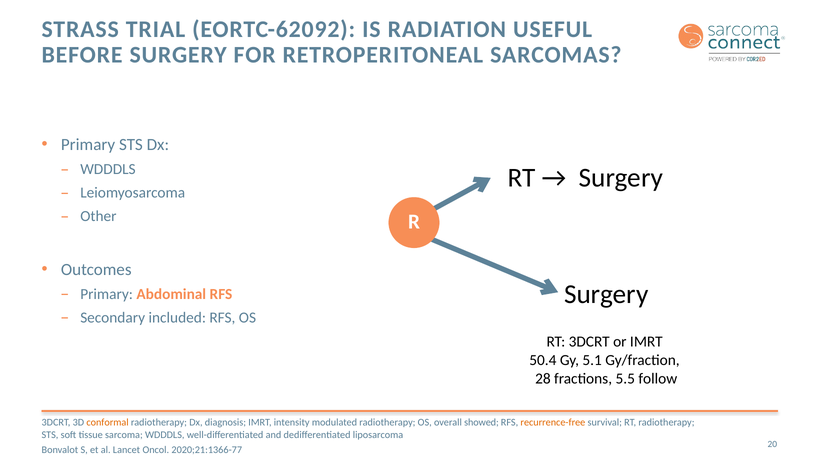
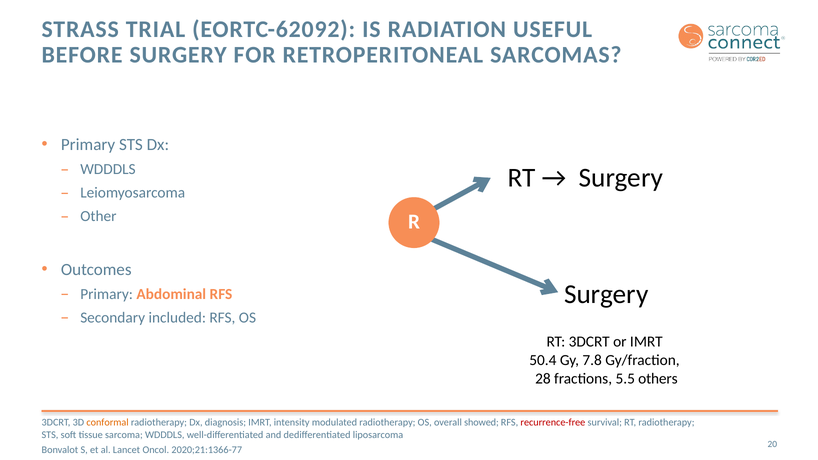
5.1: 5.1 -> 7.8 (592, 360)
follow: follow -> others (658, 379)
recurrence-free colour: orange -> red (553, 423)
